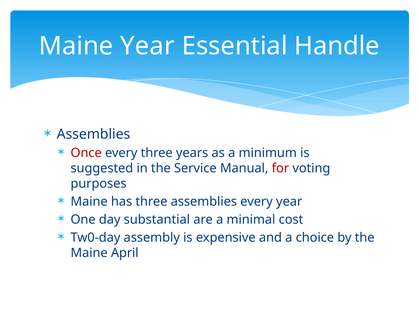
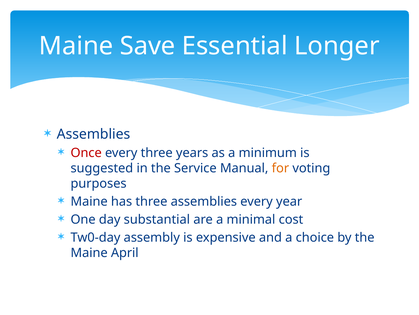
Maine Year: Year -> Save (148, 46)
Handle: Handle -> Longer (337, 46)
for colour: red -> orange (280, 168)
